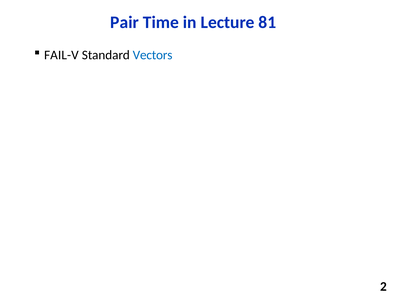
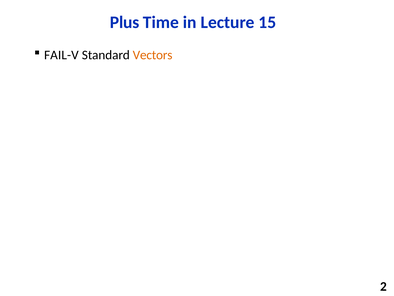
Pair: Pair -> Plus (125, 22)
81: 81 -> 15 (267, 22)
Vectors colour: blue -> orange (153, 55)
